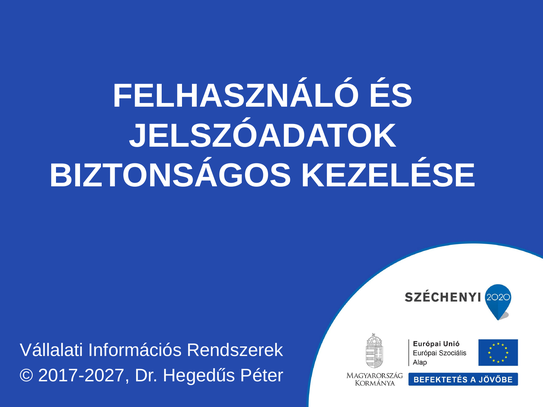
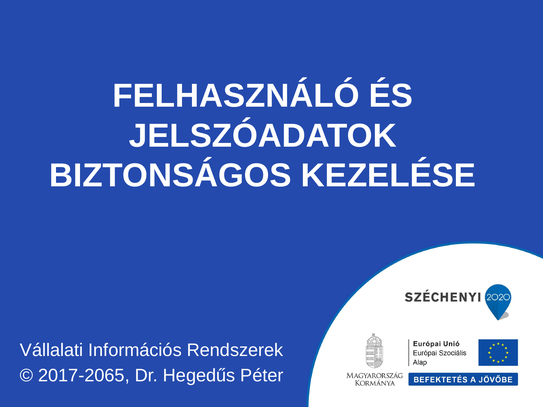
2017-2027: 2017-2027 -> 2017-2065 (84, 376)
